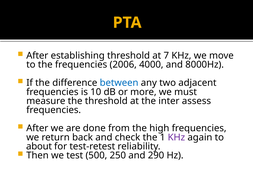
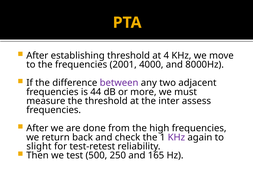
7: 7 -> 4 (166, 56)
2006: 2006 -> 2001 (123, 65)
between colour: blue -> purple (119, 83)
10: 10 -> 44 (96, 92)
about: about -> slight (39, 147)
290: 290 -> 165 (156, 156)
